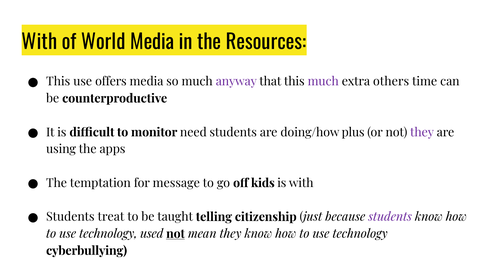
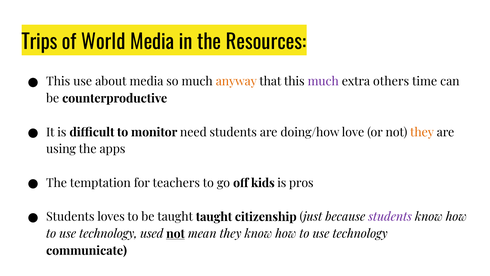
With: With -> Trips (40, 42)
offers: offers -> about (111, 81)
anyway colour: purple -> orange (236, 81)
plus: plus -> love (353, 132)
they colour: purple -> orange (422, 132)
message: message -> teachers (176, 183)
is with: with -> pros (301, 183)
treat: treat -> loves (111, 217)
taught telling: telling -> taught (214, 217)
cyberbullying: cyberbullying -> communicate (87, 250)
